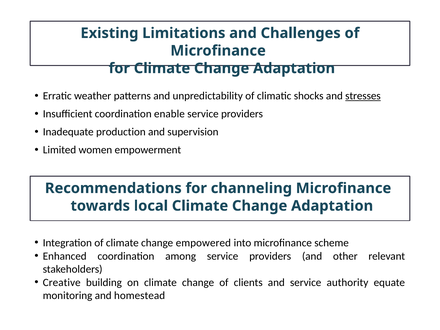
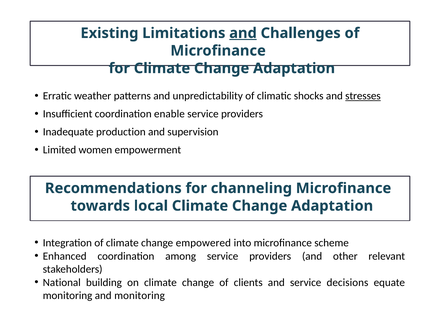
and underline: none -> present (243, 33)
Creative: Creative -> National (62, 282)
authority: authority -> decisions (347, 282)
and homestead: homestead -> monitoring (140, 296)
